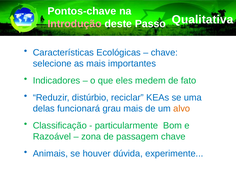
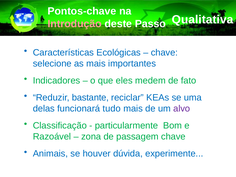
distúrbio: distúrbio -> bastante (90, 98)
grau: grau -> tudo (112, 109)
alvo colour: orange -> purple (182, 109)
